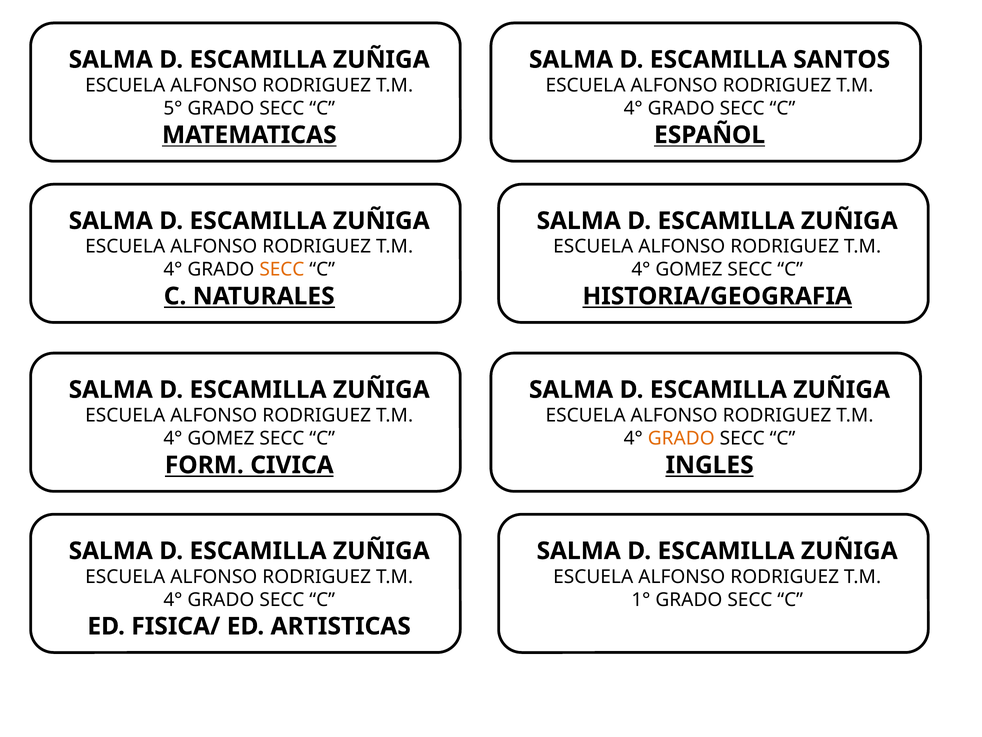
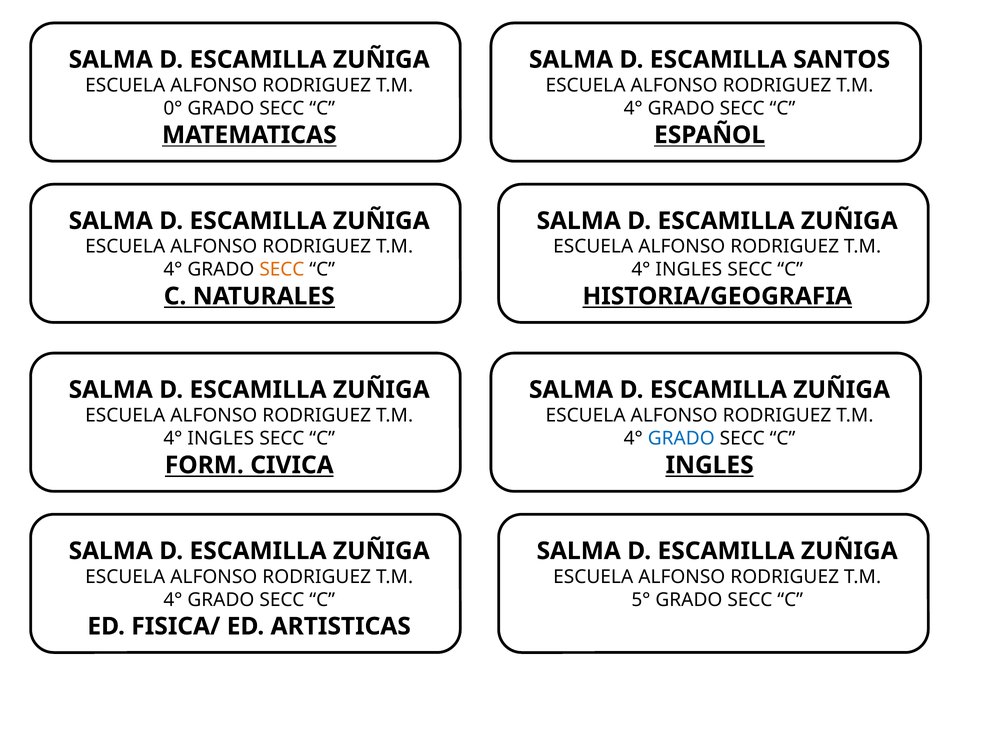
5°: 5° -> 0° (173, 108)
GOMEZ: GOMEZ -> INGLES (689, 269)
GOMEZ: GOMEZ -> INGLES (221, 438)
GRADO colour: orange -> blue (681, 438)
1°: 1° -> 5° (641, 599)
